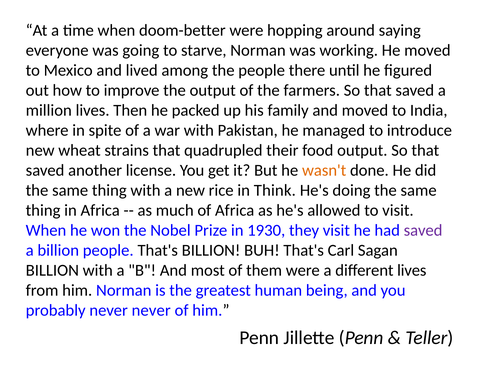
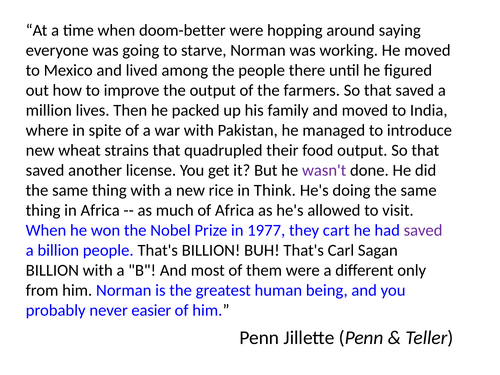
wasn't colour: orange -> purple (324, 170)
1930: 1930 -> 1977 (266, 230)
they visit: visit -> cart (336, 230)
different lives: lives -> only (412, 270)
never never: never -> easier (151, 310)
